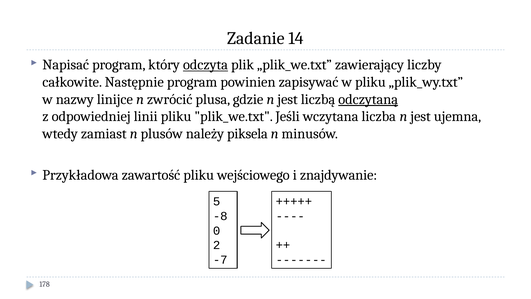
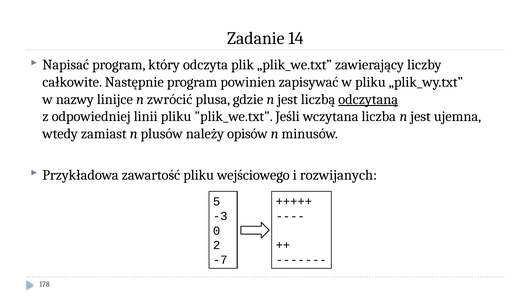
odczyta underline: present -> none (205, 65)
piksela: piksela -> opisów (247, 134)
znajdywanie: znajdywanie -> rozwijanych (338, 175)
-8: -8 -> -3 (220, 216)
